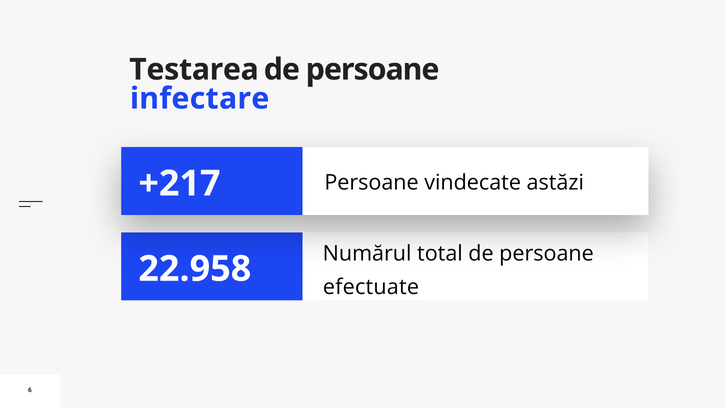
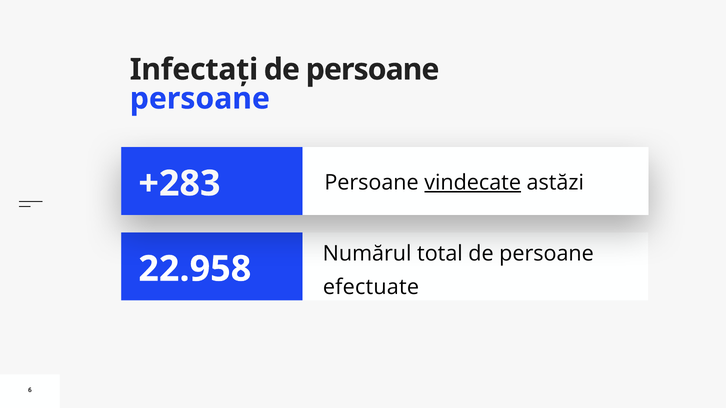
Testarea: Testarea -> Infectați (194, 70)
infectare: infectare -> persoane (200, 99)
+217: +217 -> +283 (179, 184)
vindecate underline: none -> present (473, 183)
